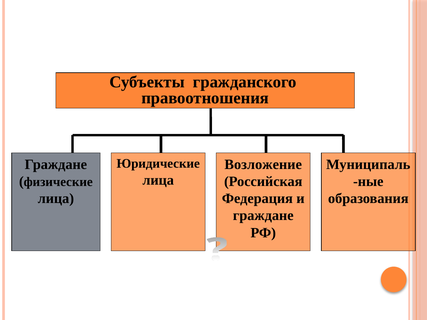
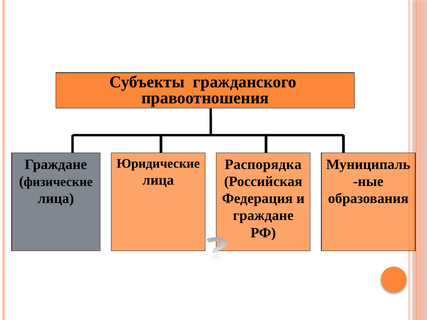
Возложение: Возложение -> Распорядка (263, 165)
